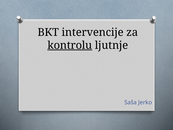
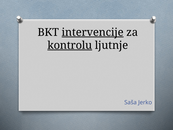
intervencije underline: none -> present (93, 32)
